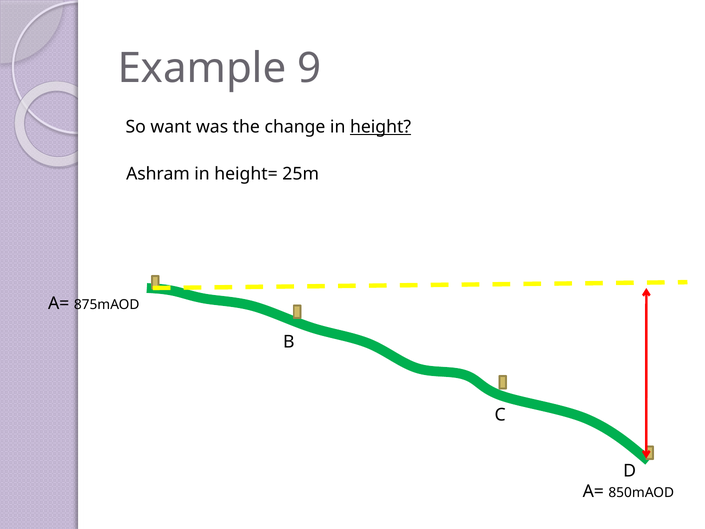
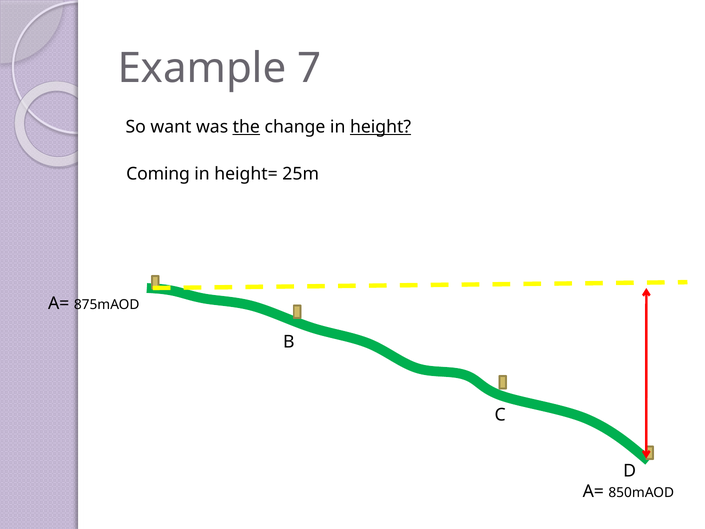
9: 9 -> 7 (309, 68)
the underline: none -> present (246, 127)
Ashram: Ashram -> Coming (158, 174)
